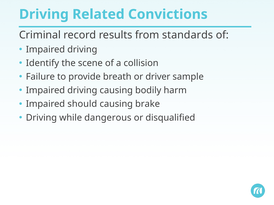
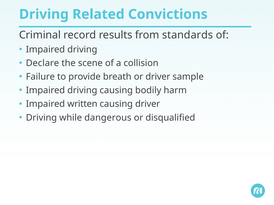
Identify: Identify -> Declare (42, 63)
should: should -> written (82, 104)
causing brake: brake -> driver (148, 104)
